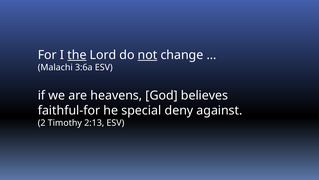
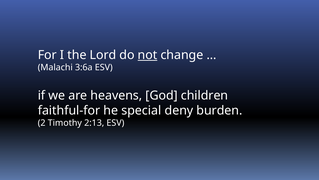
the underline: present -> none (77, 55)
believes: believes -> children (205, 95)
against: against -> burden (219, 110)
